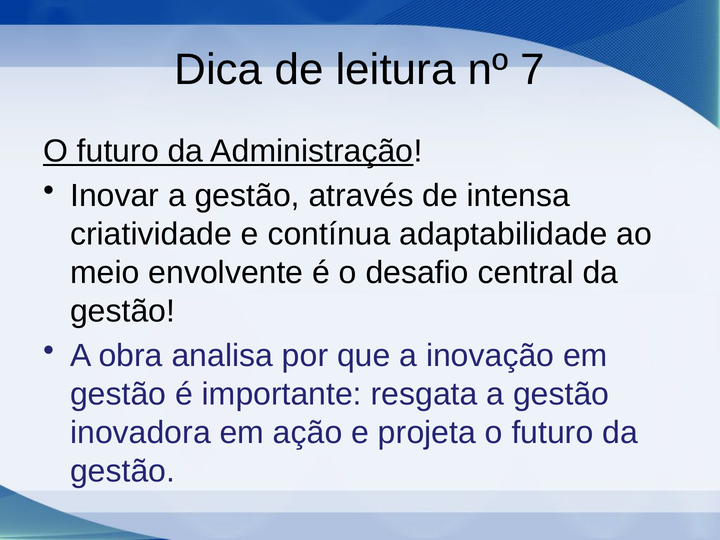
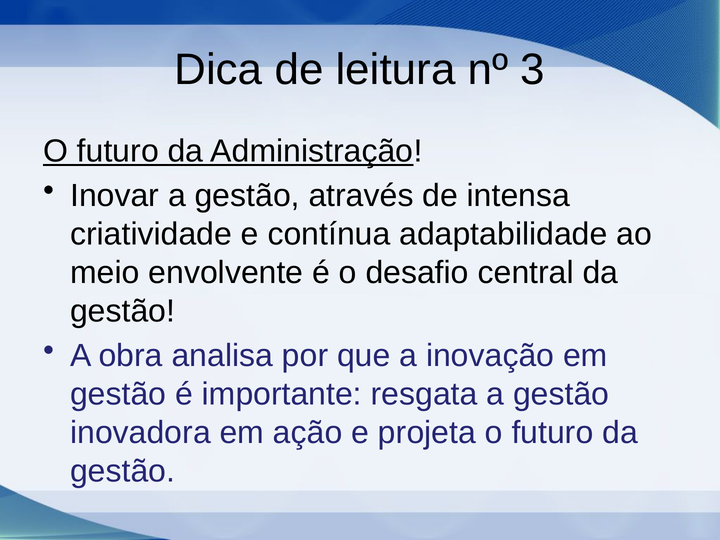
7: 7 -> 3 (533, 70)
